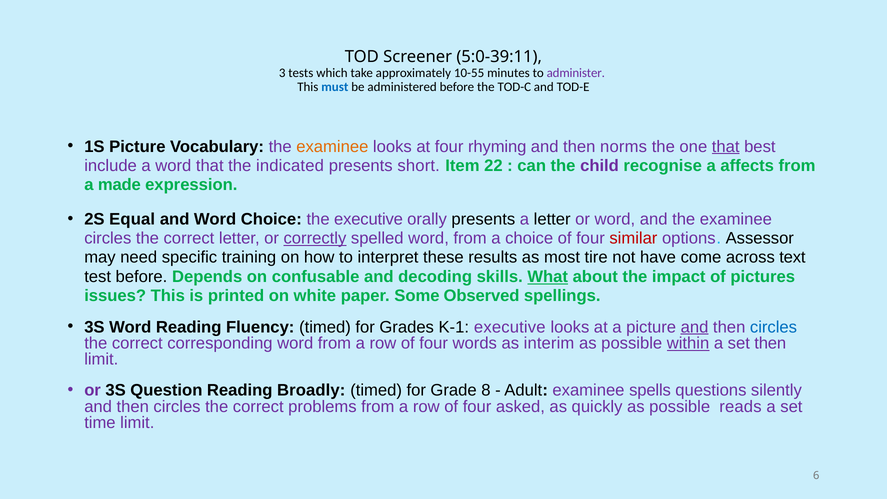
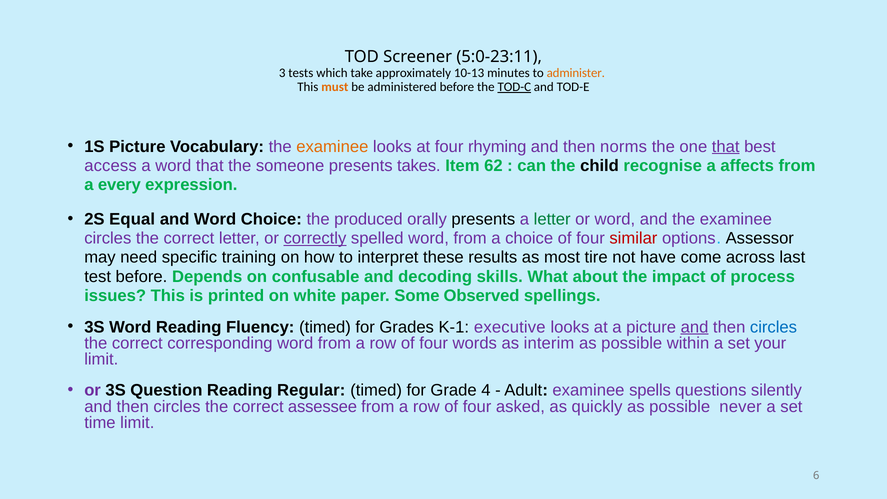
5:0-39:11: 5:0-39:11 -> 5:0-23:11 (499, 57)
10-55: 10-55 -> 10-13 (469, 73)
administer colour: purple -> orange (576, 73)
must colour: blue -> orange (335, 87)
TOD-C underline: none -> present (514, 87)
include: include -> access (110, 166)
indicated: indicated -> someone (290, 166)
short: short -> takes (419, 166)
22: 22 -> 62 (493, 166)
child colour: purple -> black (600, 166)
made: made -> every (119, 185)
the executive: executive -> produced (368, 219)
letter colour: black -> green (552, 219)
text: text -> last (792, 257)
What underline: present -> none (548, 277)
pictures: pictures -> process (763, 277)
within underline: present -> none (688, 343)
set then: then -> your (770, 343)
Broadly: Broadly -> Regular (311, 390)
8: 8 -> 4 (486, 390)
problems: problems -> assessee (323, 407)
reads: reads -> never (740, 407)
